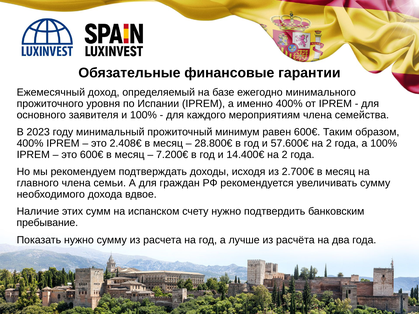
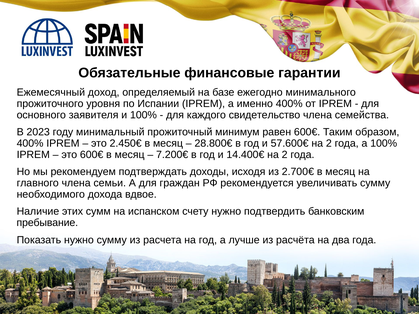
мероприятиям: мероприятиям -> свидетельство (264, 115)
2.408€: 2.408€ -> 2.450€ (126, 143)
